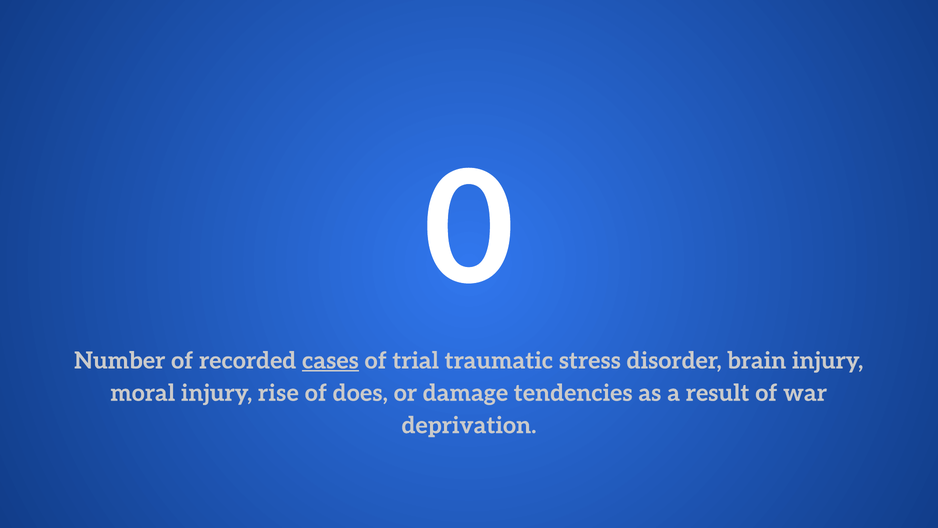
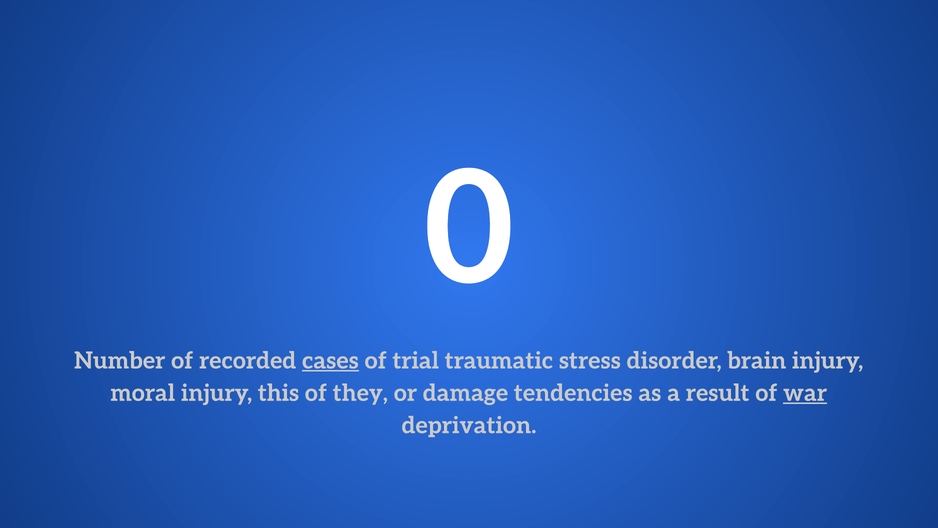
rise: rise -> this (279, 393)
does: does -> they (360, 393)
war underline: none -> present (805, 393)
